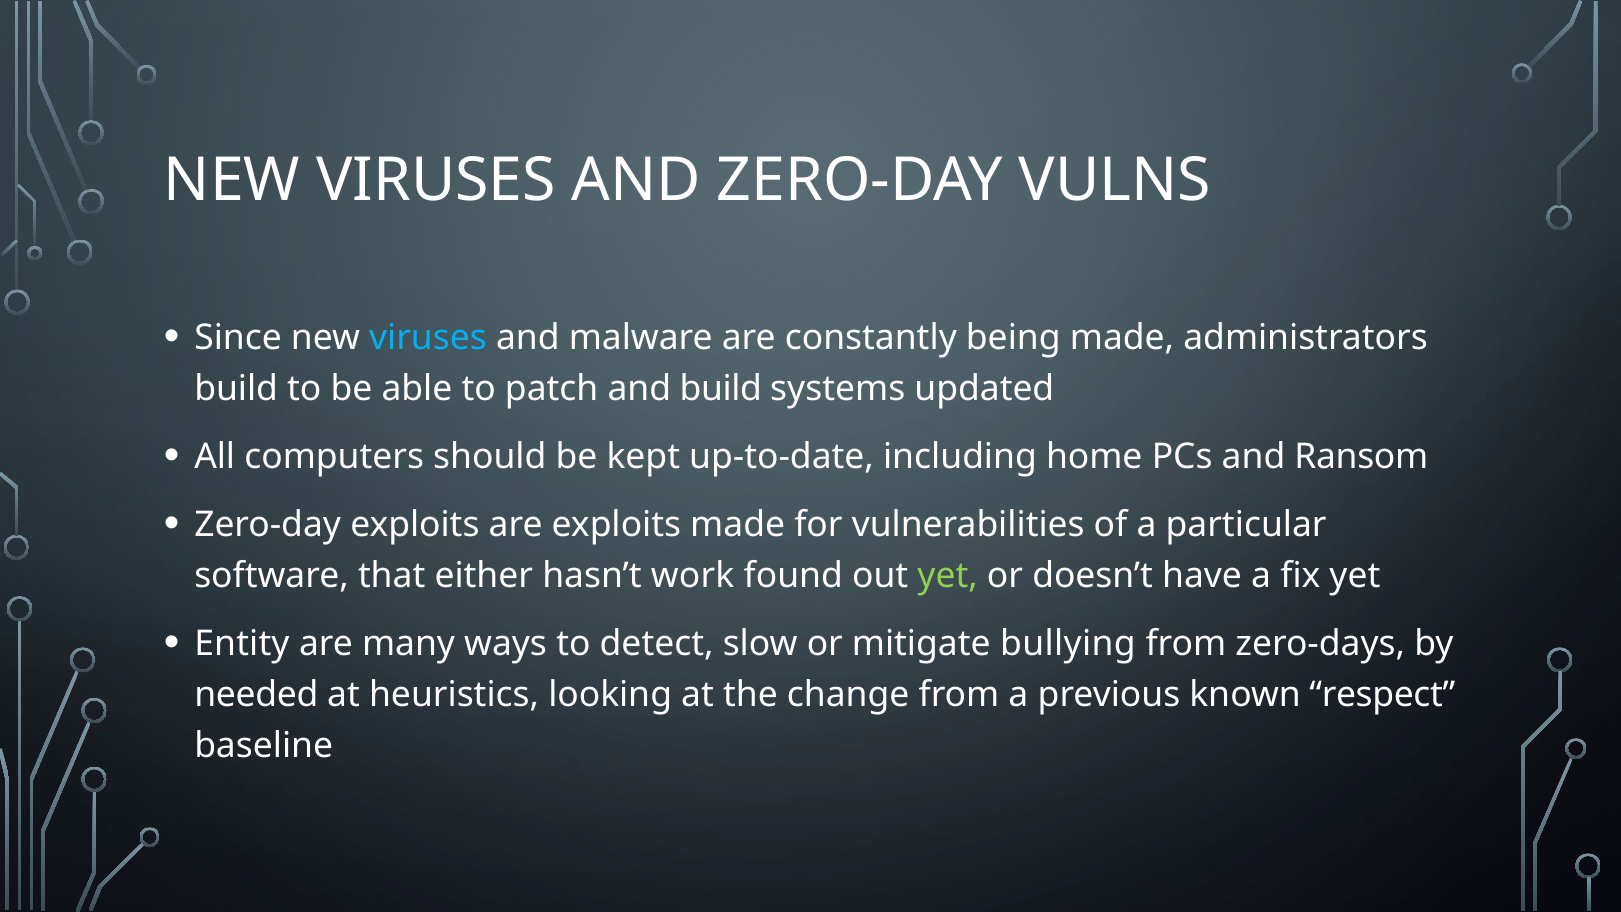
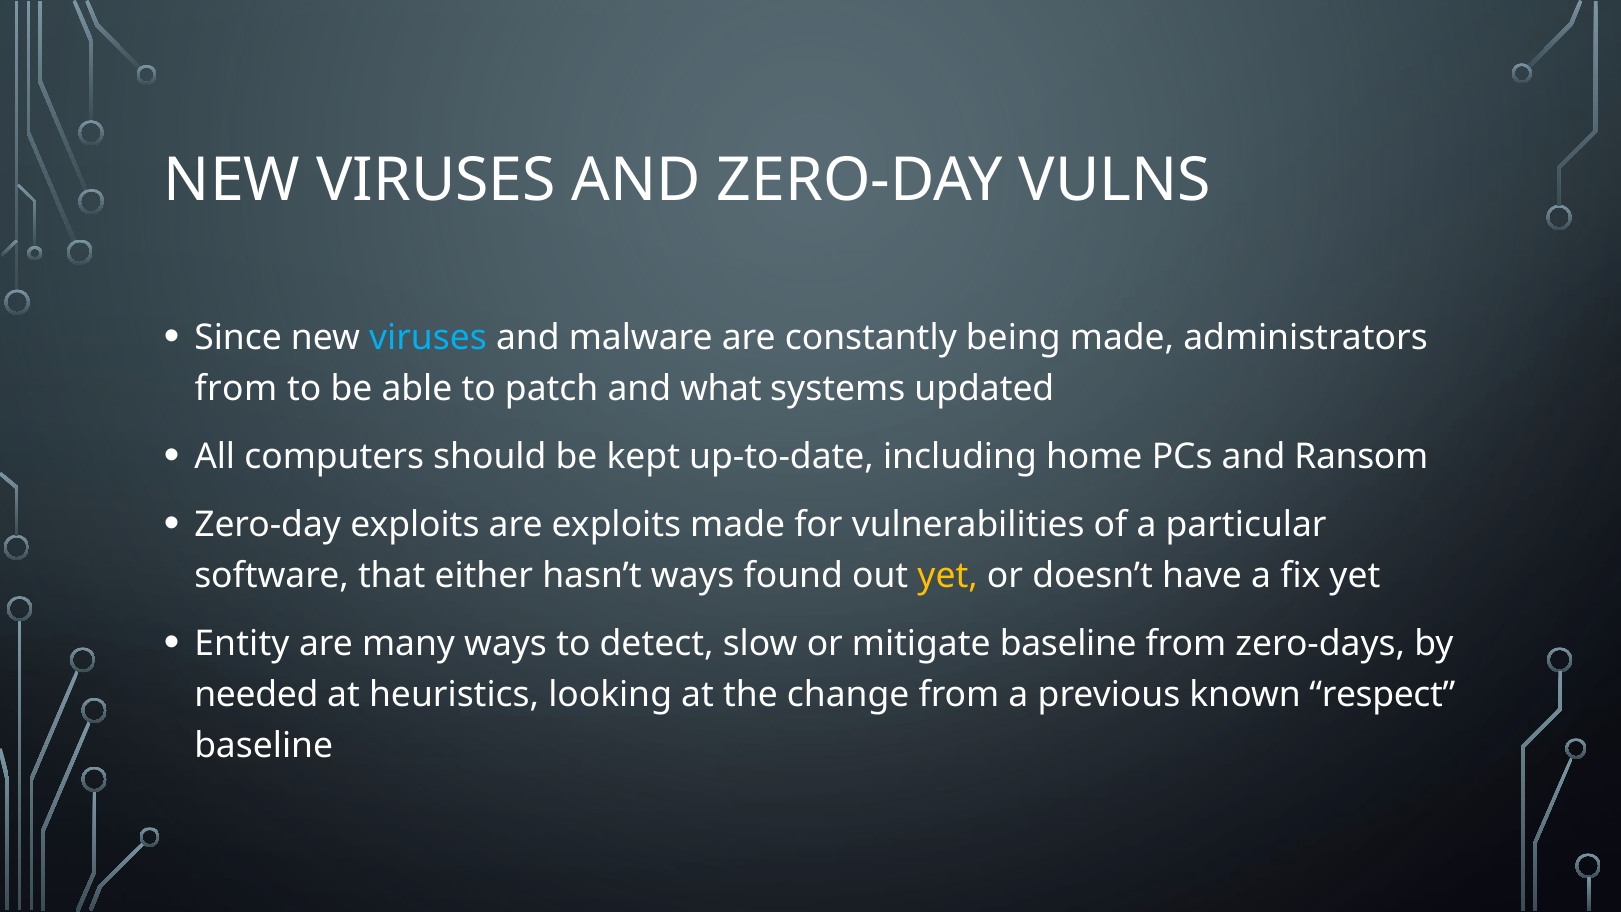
build: build -> from (236, 388)
and build: build -> what (721, 388)
hasn’t work: work -> ways (693, 575)
yet colour: light green -> yellow (948, 575)
mitigate bullying: bullying -> baseline (1068, 643)
